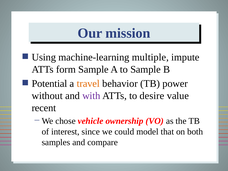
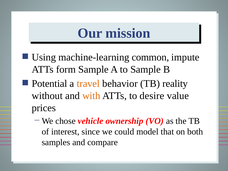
multiple: multiple -> common (150, 57)
power: power -> reality (175, 84)
with colour: purple -> orange (91, 96)
recent: recent -> prices (44, 108)
